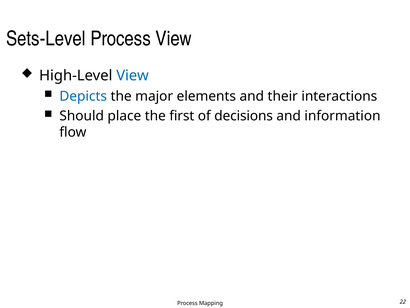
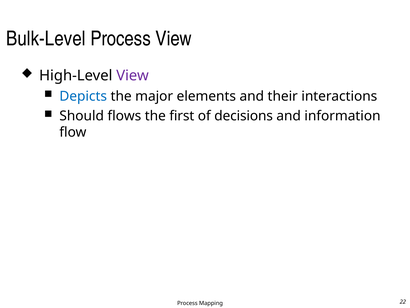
Sets-Level: Sets-Level -> Bulk-Level (46, 39)
View colour: blue -> purple (133, 76)
place: place -> flows (124, 116)
